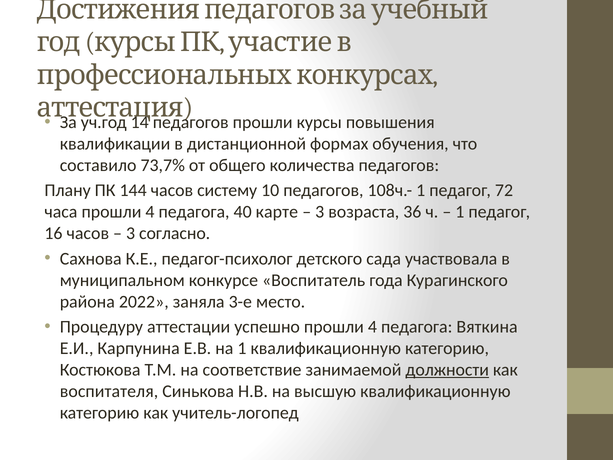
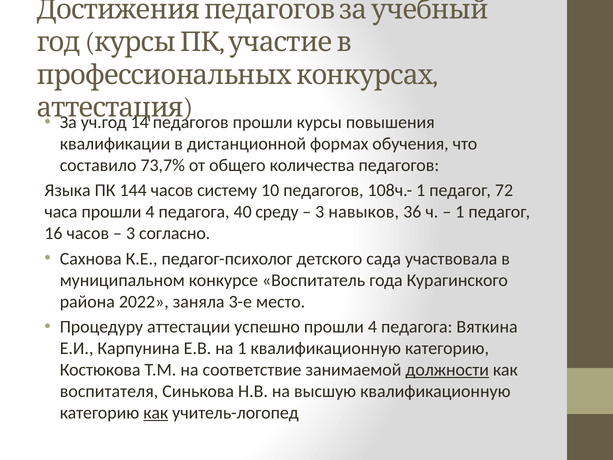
Плану: Плану -> Языка (68, 190)
карте: карте -> среду (277, 212)
возраста: возраста -> навыков (364, 212)
как underline: none -> present (156, 412)
